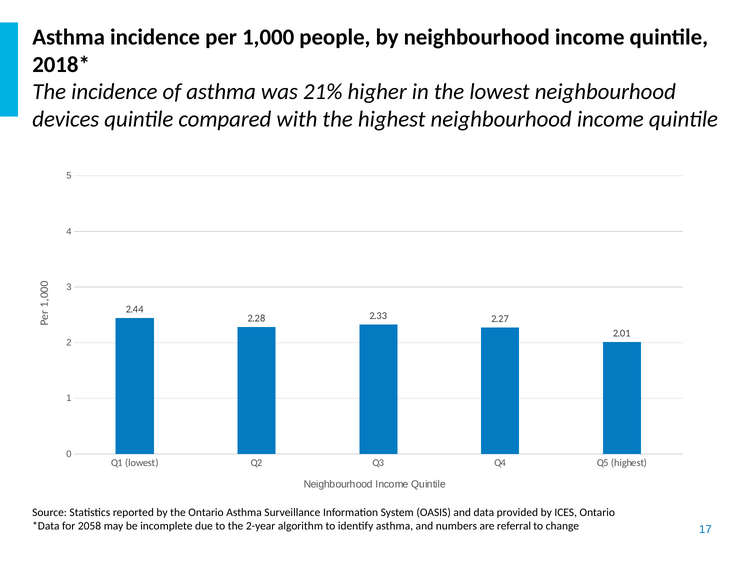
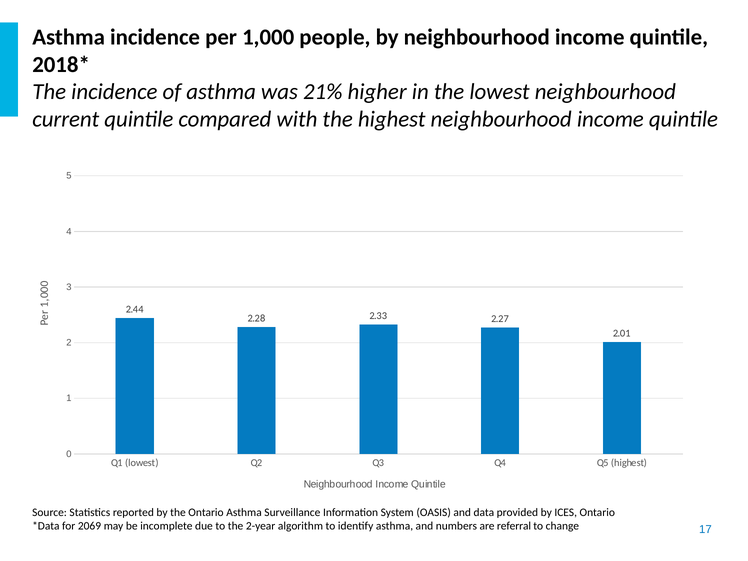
devices: devices -> current (66, 119)
2058: 2058 -> 2069 (89, 526)
